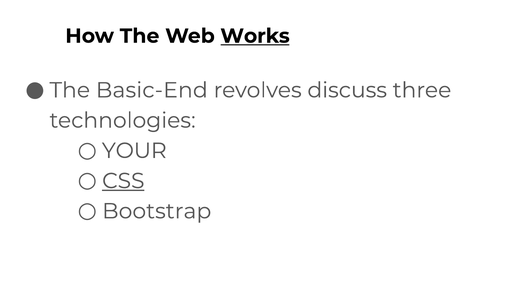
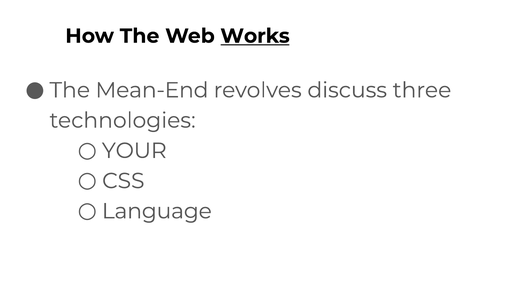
Basic-End: Basic-End -> Mean-End (152, 90)
CSS underline: present -> none (123, 181)
Bootstrap: Bootstrap -> Language (157, 211)
